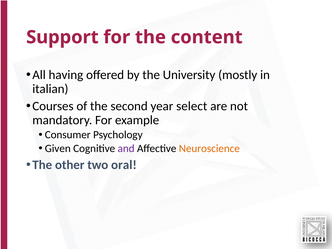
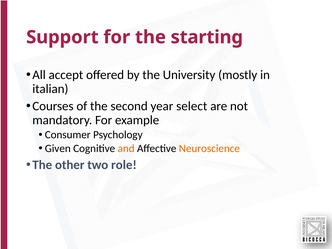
content: content -> starting (207, 37)
having: having -> accept (66, 75)
and colour: purple -> orange (126, 149)
oral: oral -> role (124, 165)
